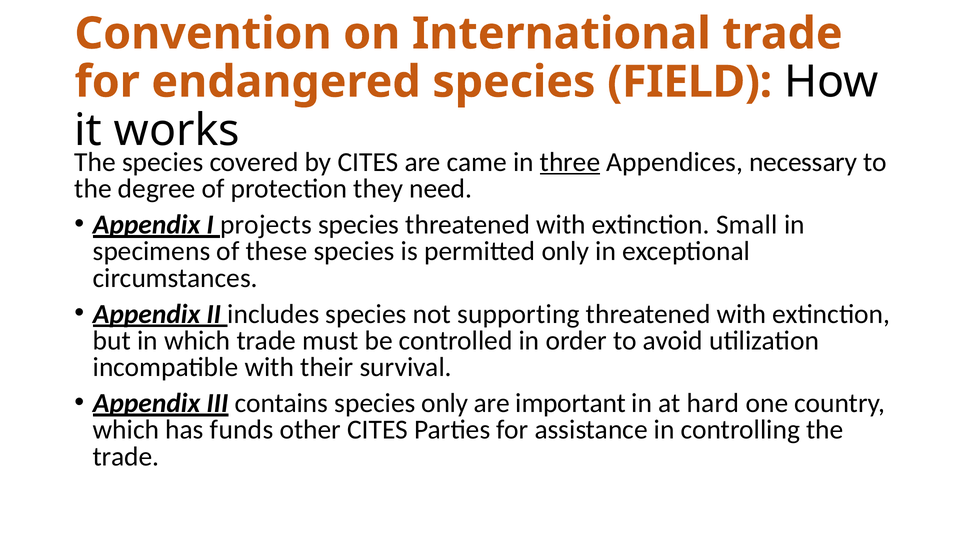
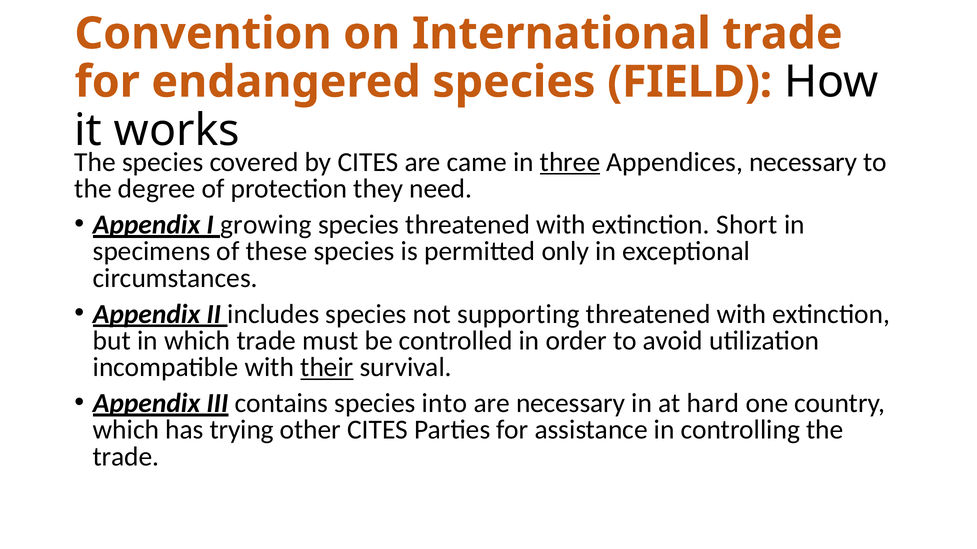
projects: projects -> growing (266, 225)
Small: Small -> Short (747, 225)
their underline: none -> present (327, 368)
species only: only -> into (445, 404)
are important: important -> necessary (571, 404)
funds: funds -> trying (242, 430)
